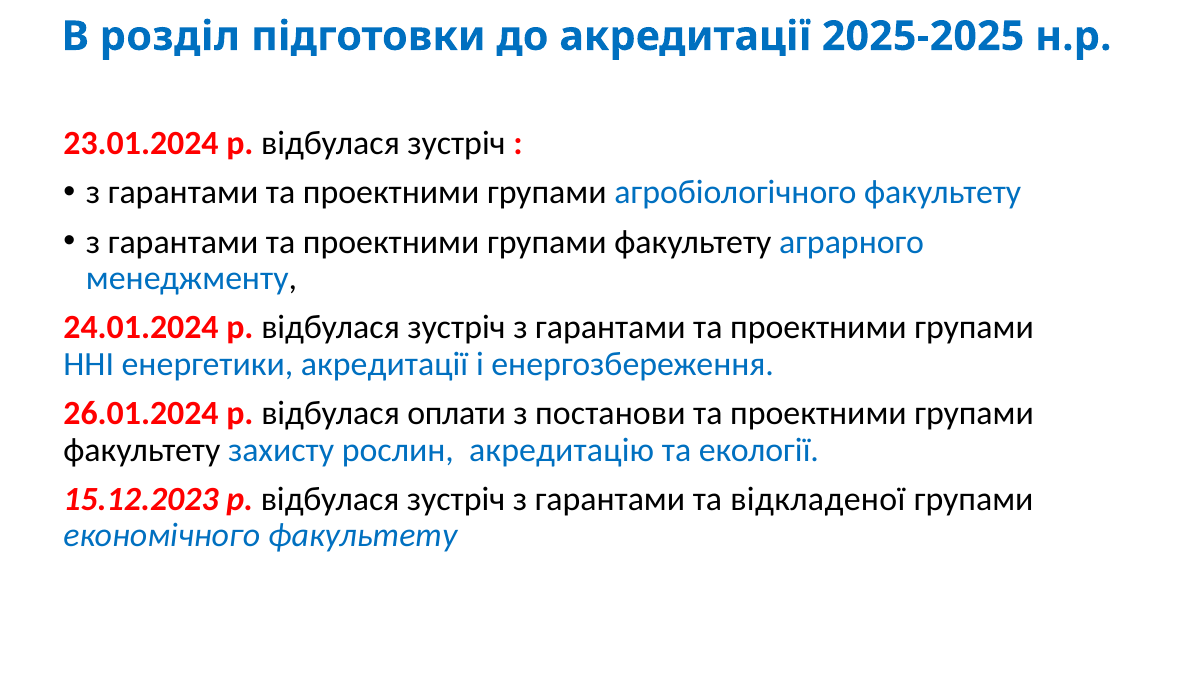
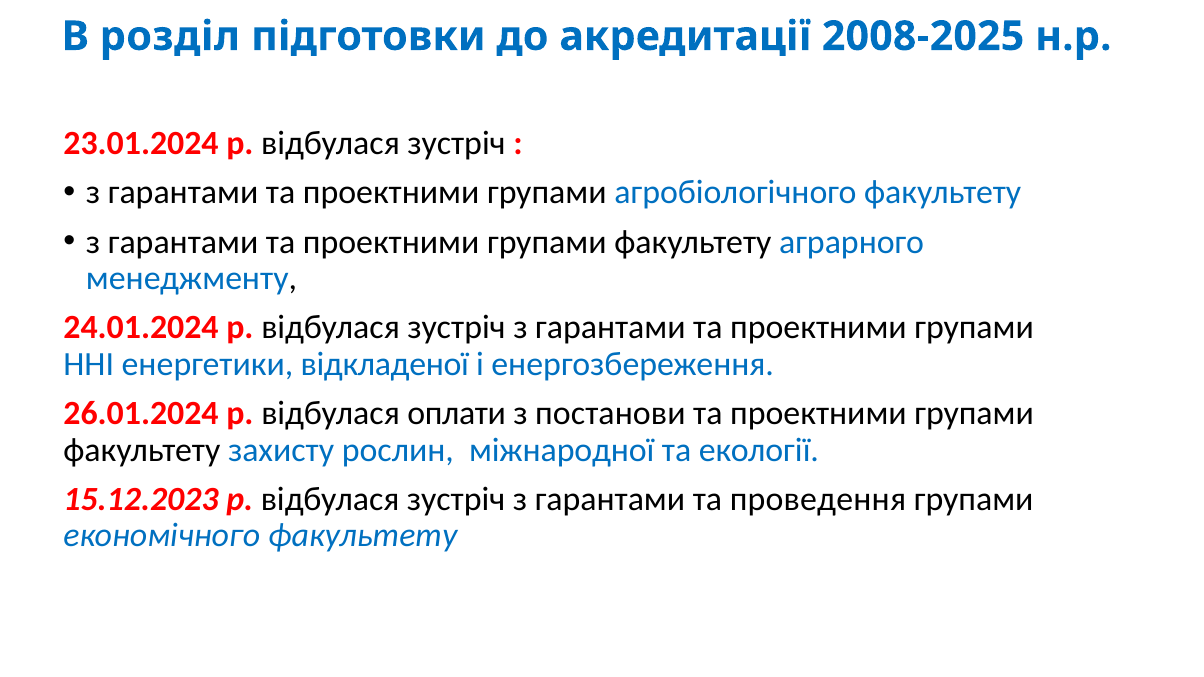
2025-2025: 2025-2025 -> 2008-2025 (923, 36)
енергетики акредитації: акредитації -> відкладеної (385, 364)
акредитацію: акредитацію -> міжнародної (562, 450)
відкладеної: відкладеної -> проведення (818, 499)
